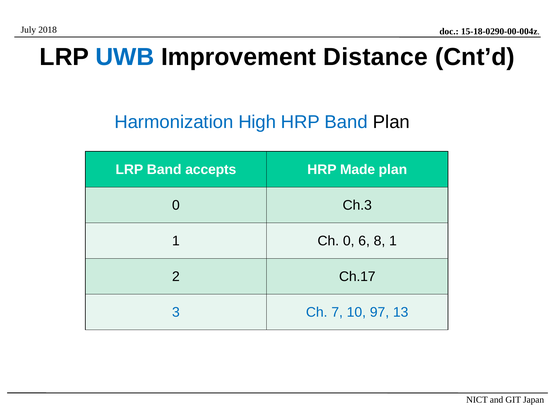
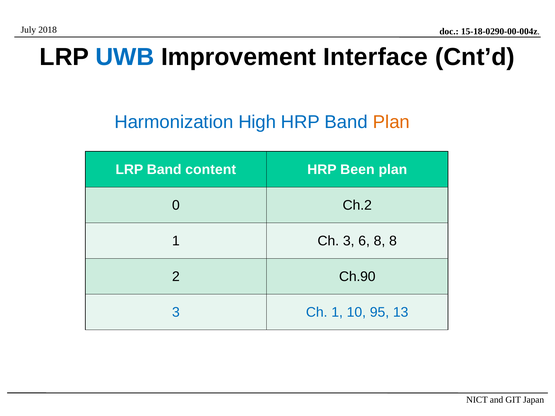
Distance: Distance -> Interface (376, 57)
Plan colour: black -> orange (391, 122)
accepts: accepts -> content (211, 170)
Made: Made -> Been (357, 170)
Ch.3: Ch.3 -> Ch.2 (357, 205)
Ch 0: 0 -> 3 (349, 241)
8 1: 1 -> 8 (393, 241)
Ch.17: Ch.17 -> Ch.90 (357, 277)
Ch 7: 7 -> 1 (337, 312)
97: 97 -> 95 (379, 312)
